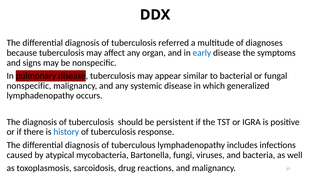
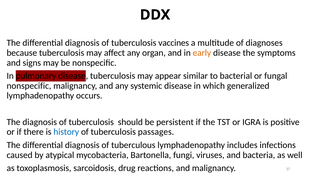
referred: referred -> vaccines (174, 43)
early colour: blue -> orange (202, 53)
response: response -> passages (156, 132)
